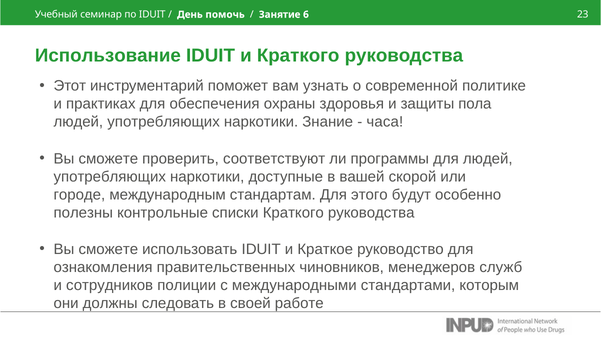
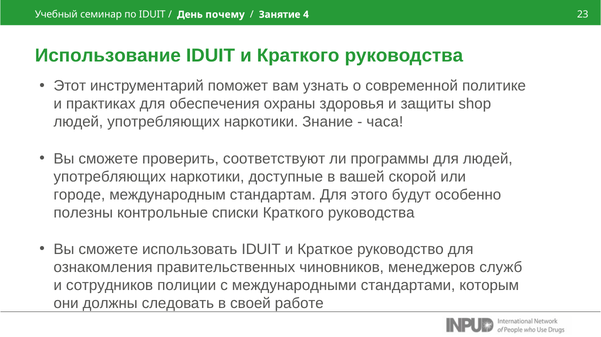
помочь: помочь -> почему (225, 15)
6: 6 -> 4 (306, 15)
пола: пола -> shop (475, 104)
